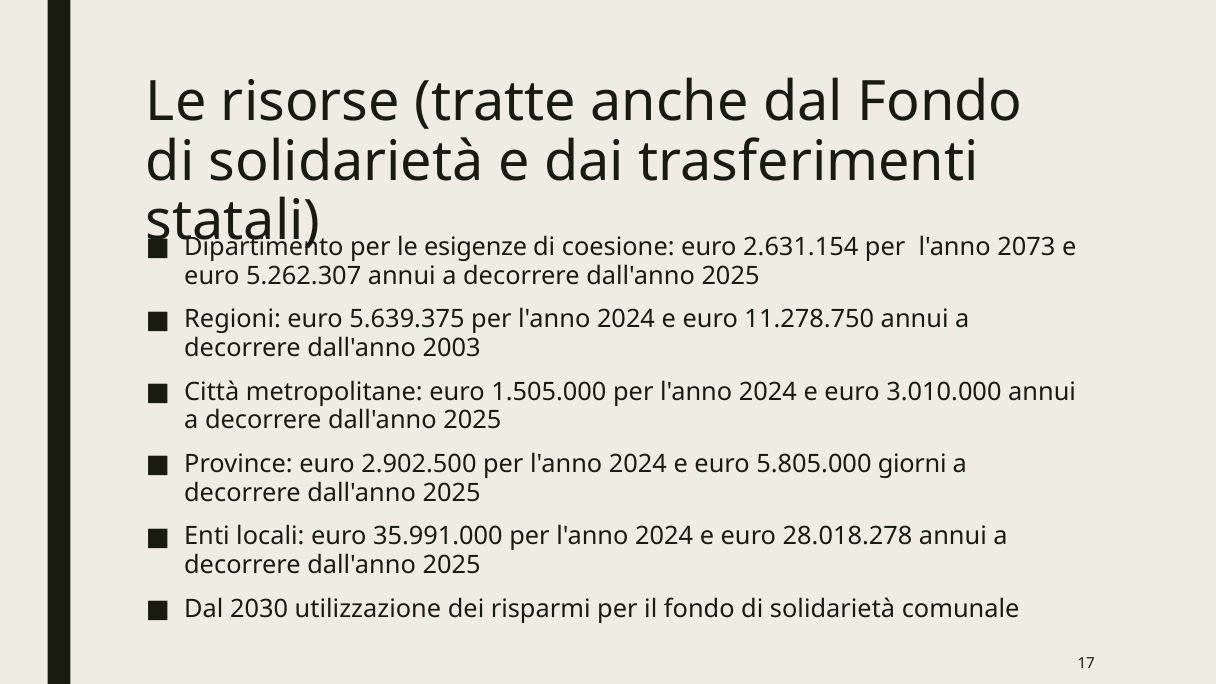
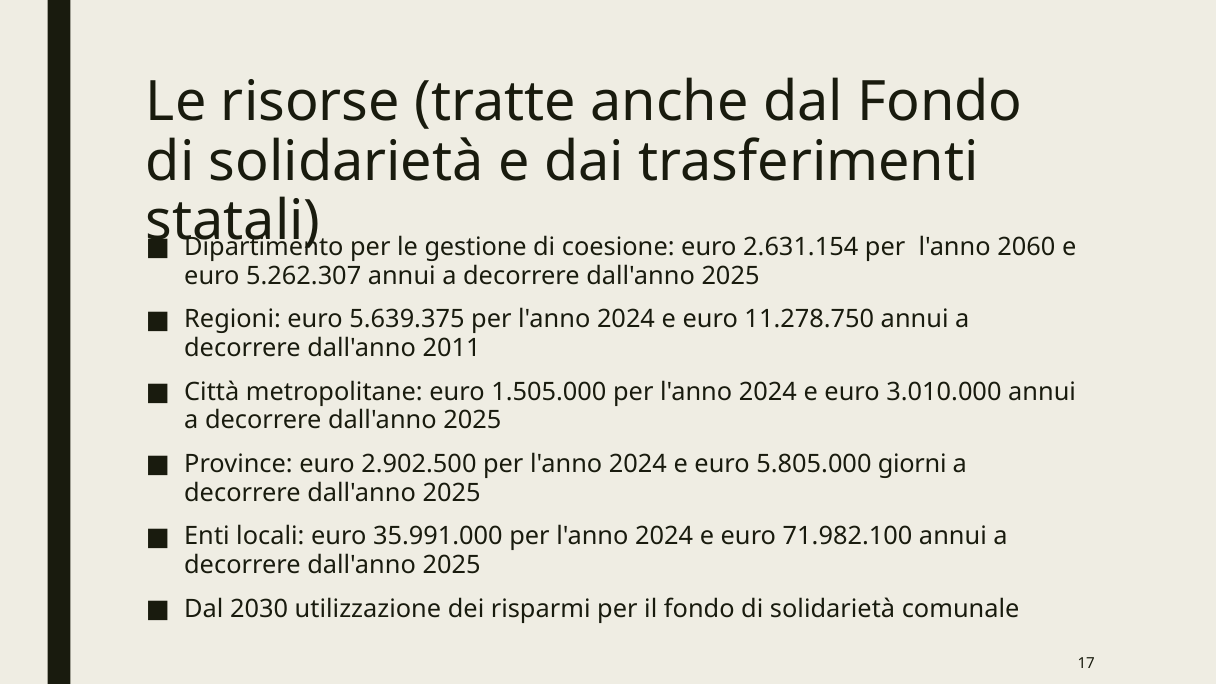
esigenze: esigenze -> gestione (476, 247)
2073: 2073 -> 2060 (1026, 247)
2003: 2003 -> 2011 (452, 348)
28.018.278: 28.018.278 -> 71.982.100 (848, 537)
